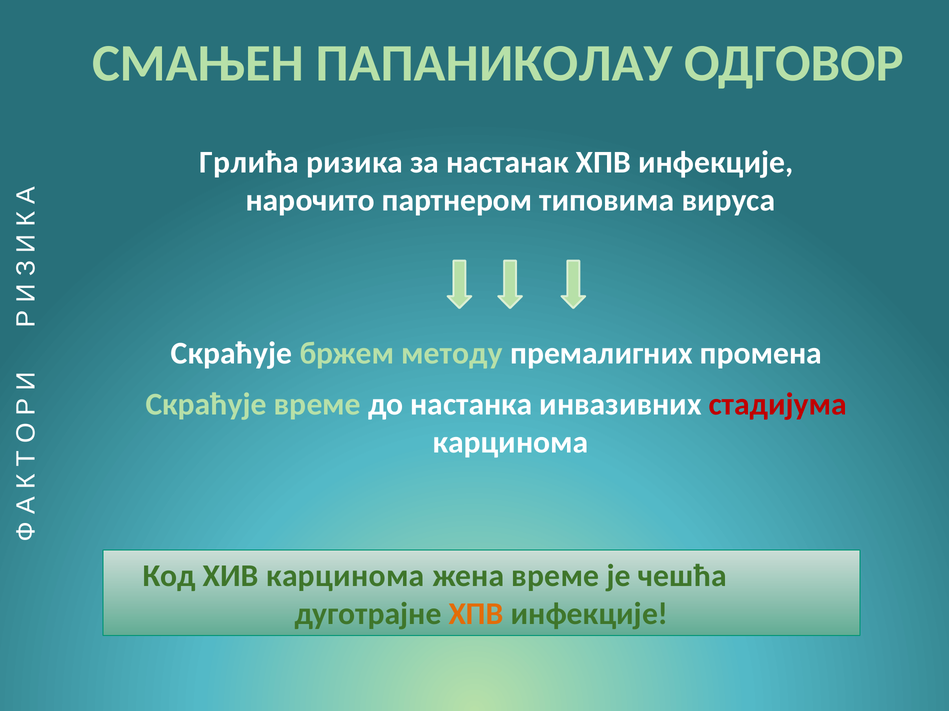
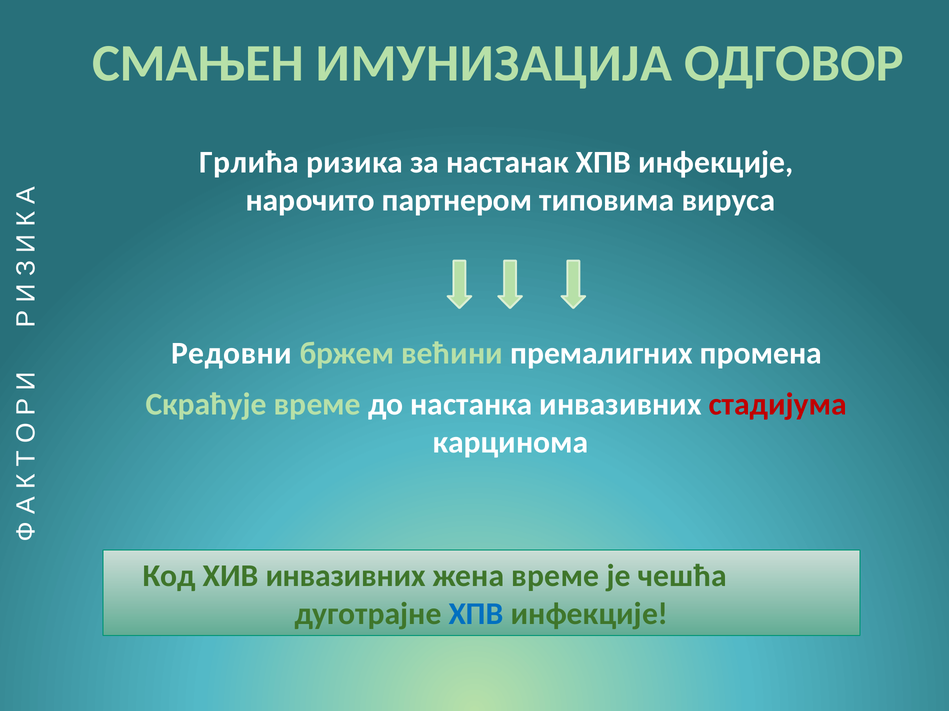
ПАПАНИКОЛАУ: ПАПАНИКОЛАУ -> ИМУНИЗАЦИЈА (494, 63)
Скраћује: Скраћује -> Редовни (231, 354)
методу: методу -> већини (452, 354)
ХИВ карцинома: карцинома -> инвазивних (346, 577)
ХПВ colour: orange -> blue (476, 615)
